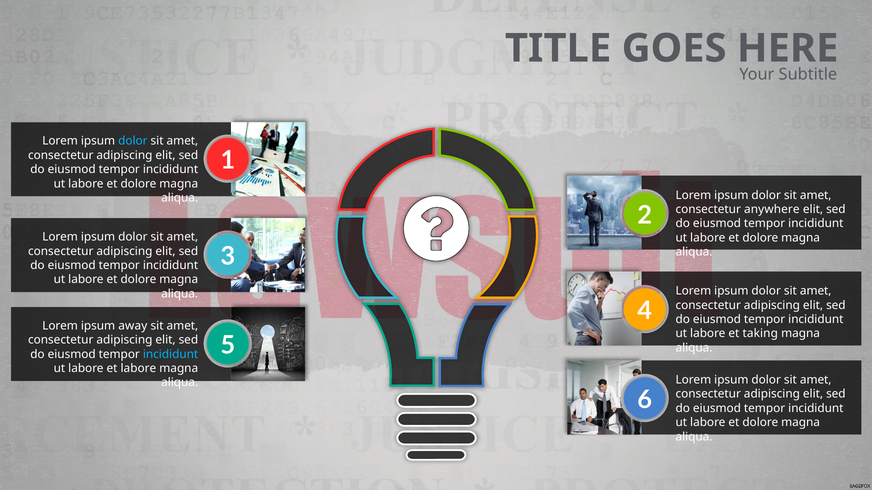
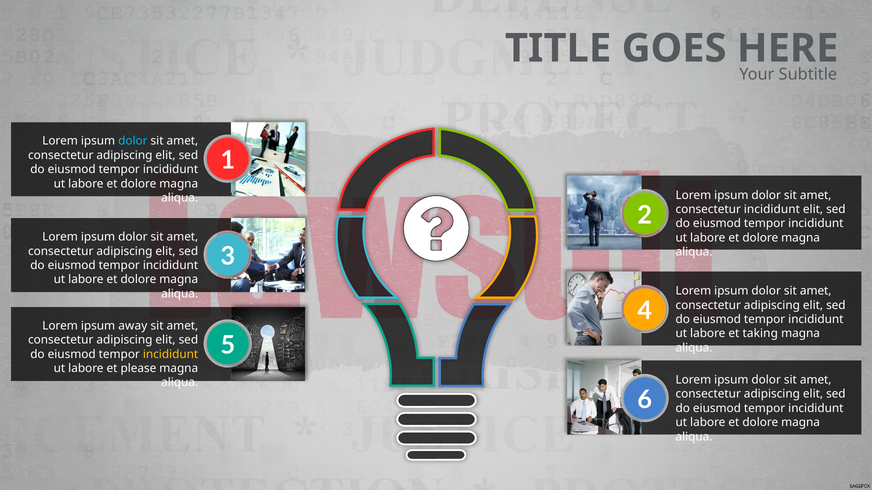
consectetur anywhere: anywhere -> incididunt (772, 210)
incididunt colour: light blue -> yellow (171, 355)
et labore: labore -> please (138, 369)
